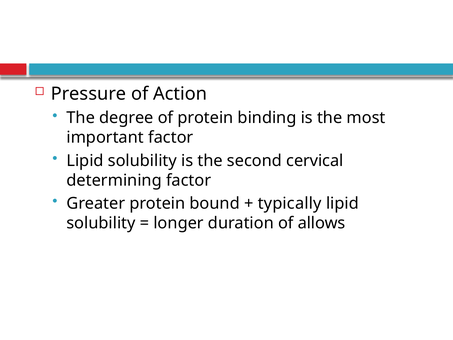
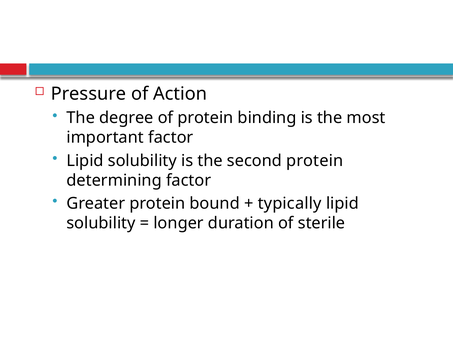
second cervical: cervical -> protein (315, 161)
allows: allows -> sterile (322, 223)
